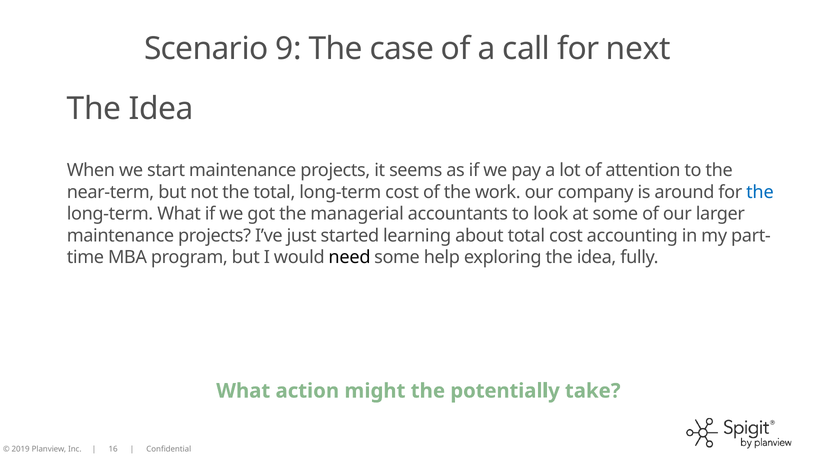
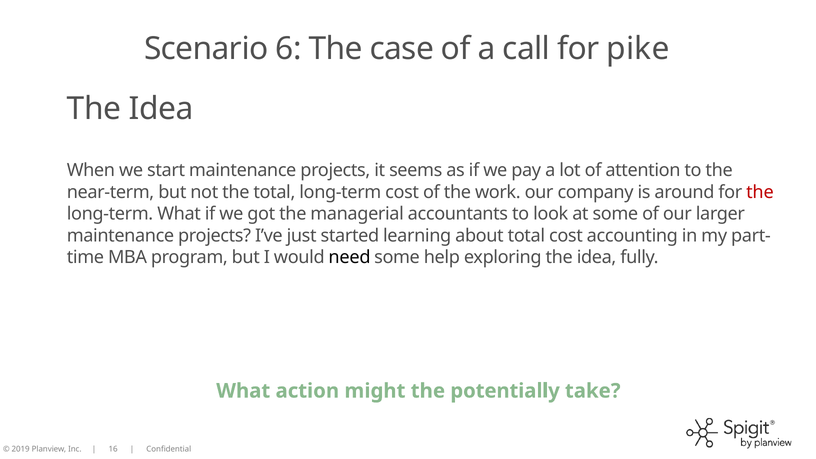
9: 9 -> 6 (289, 49)
next: next -> pike (638, 49)
the colour: blue -> red (760, 192)
